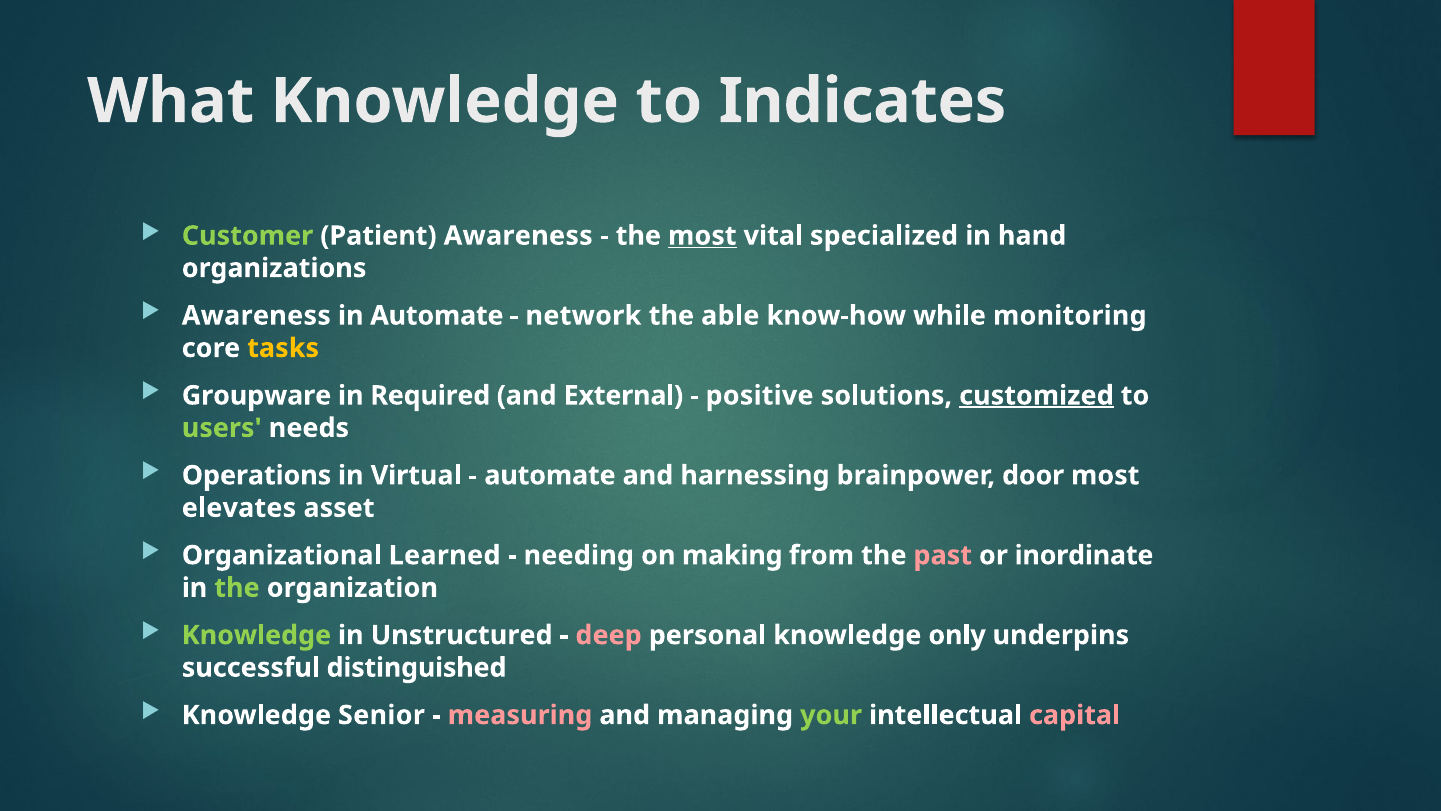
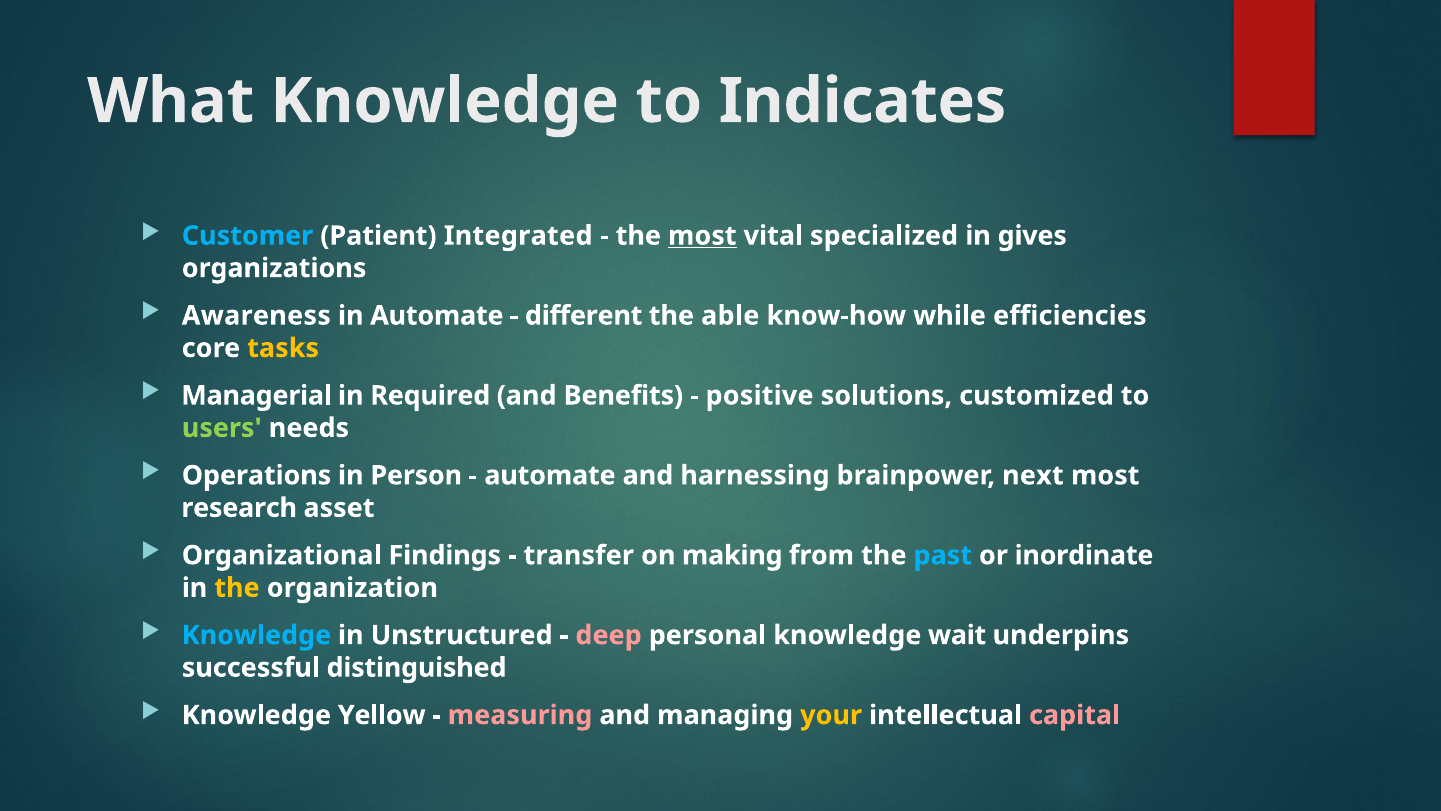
Customer colour: light green -> light blue (248, 236)
Patient Awareness: Awareness -> Integrated (518, 236)
hand: hand -> gives (1032, 236)
network: network -> different (584, 316)
monitoring: monitoring -> efficiencies (1070, 316)
Groupware: Groupware -> Managerial (257, 395)
External: External -> Benefits (623, 395)
customized underline: present -> none (1036, 395)
Virtual: Virtual -> Person (416, 475)
door: door -> next (1033, 475)
elevates: elevates -> research (239, 508)
Learned: Learned -> Findings (445, 555)
needing: needing -> transfer (579, 555)
past colour: pink -> light blue (943, 555)
the colour: light green -> yellow (237, 588)
Knowledge colour: light green -> light blue (256, 635)
only: only -> wait (957, 635)
Senior: Senior -> Yellow (382, 715)
your colour: light green -> yellow (831, 715)
